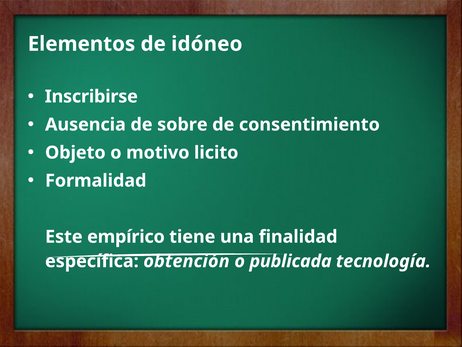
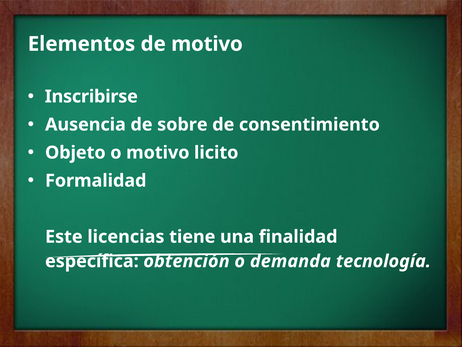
de idóneo: idóneo -> motivo (207, 44)
empírico: empírico -> licencias (126, 236)
publicada: publicada -> demanda (290, 261)
